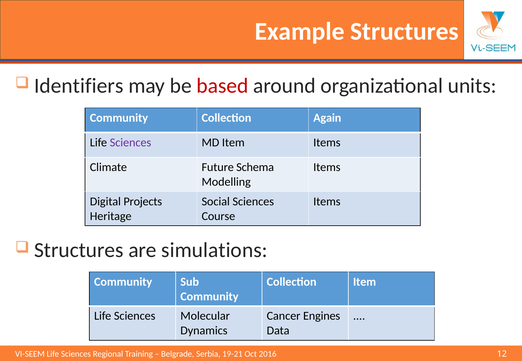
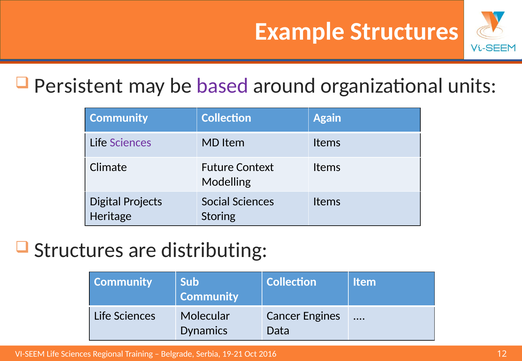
Identifiers: Identifiers -> Persistent (79, 86)
based colour: red -> purple (223, 86)
Schema: Schema -> Context (255, 167)
Course: Course -> Storing (218, 216)
simulations: simulations -> distributing (214, 250)
